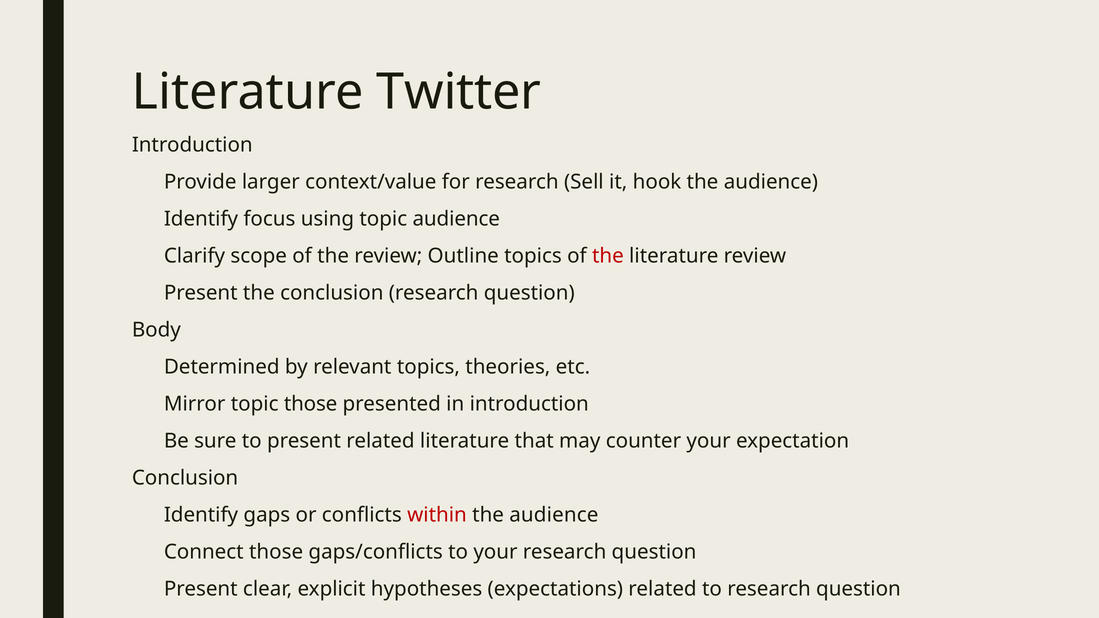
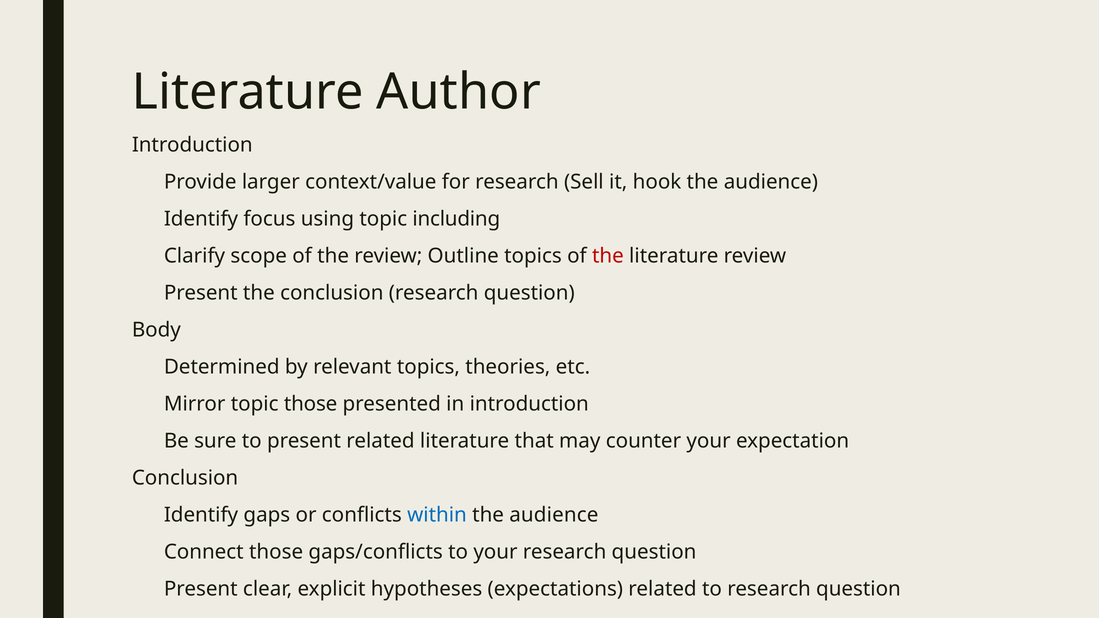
Twitter: Twitter -> Author (459, 92)
topic audience: audience -> including (456, 219)
within colour: red -> blue (437, 515)
